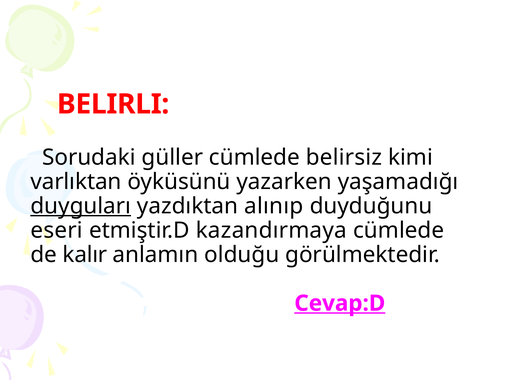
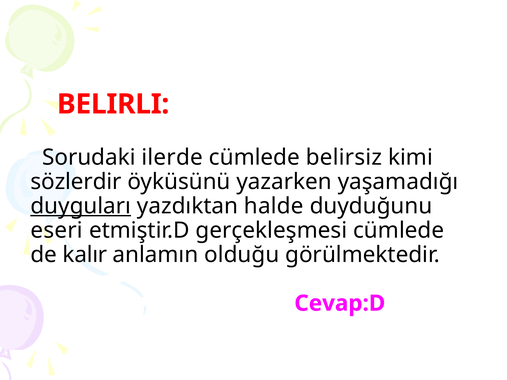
güller: güller -> ilerde (172, 157)
varlıktan: varlıktan -> sözlerdir (76, 182)
alınıp: alınıp -> halde (274, 206)
kazandırmaya: kazandırmaya -> gerçekleşmesi (271, 230)
Cevap:D underline: present -> none (340, 304)
